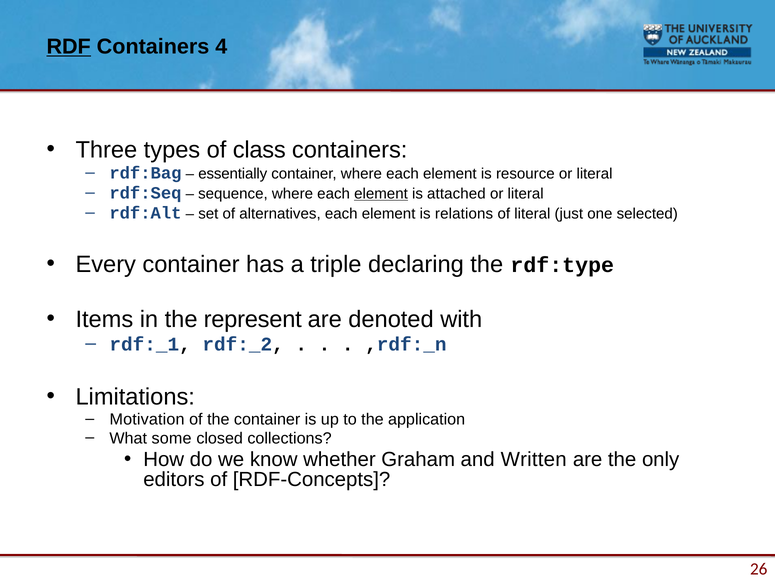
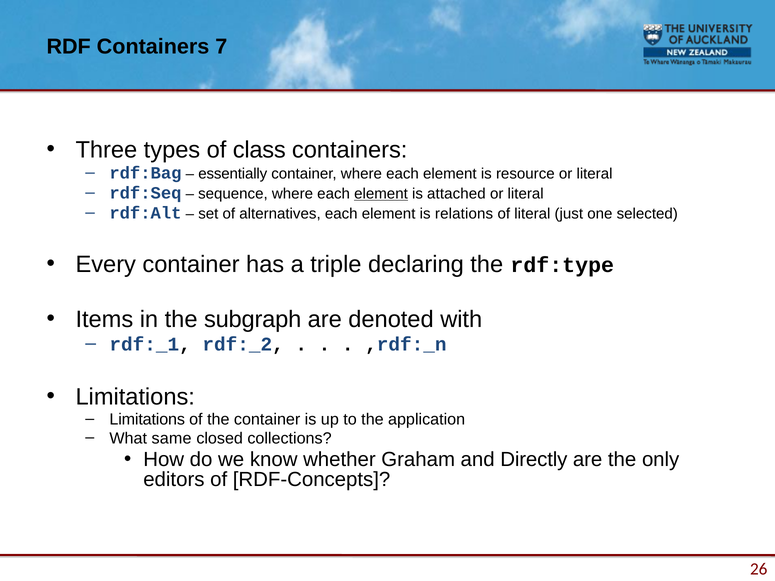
RDF underline: present -> none (69, 47)
4: 4 -> 7 (221, 47)
represent: represent -> subgraph (253, 320)
Motivation: Motivation -> Limitations (147, 420)
some: some -> same (172, 438)
Written: Written -> Directly (534, 460)
